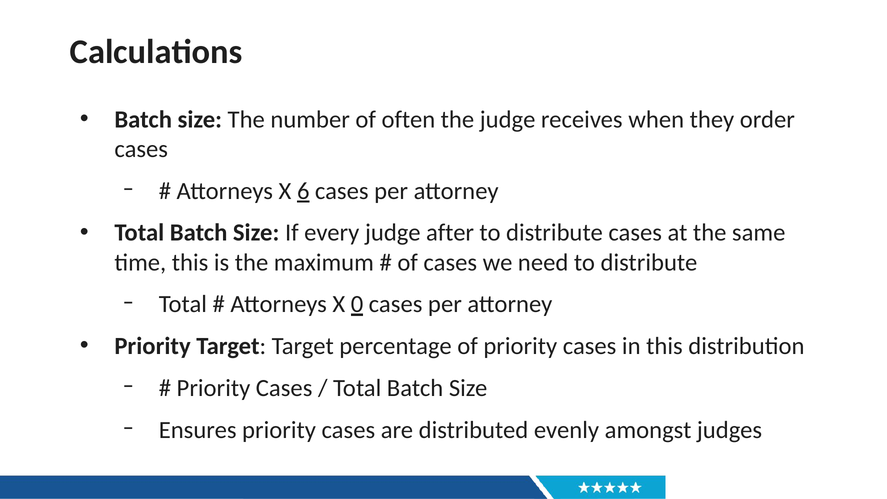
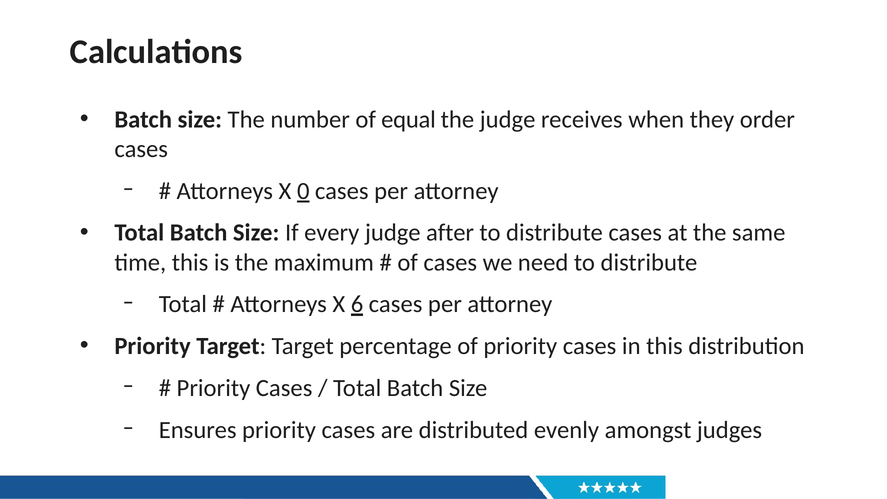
often: often -> equal (408, 119)
6: 6 -> 0 (303, 191)
0: 0 -> 6 (357, 304)
